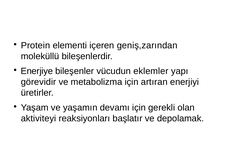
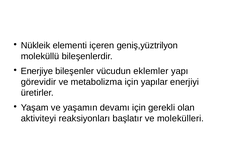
Protein: Protein -> Nükleik (36, 46)
geniş,zarından: geniş,zarından -> geniş,yüztrilyon (147, 46)
artıran: artıran -> yapılar (154, 82)
depolamak: depolamak -> molekülleri (180, 119)
